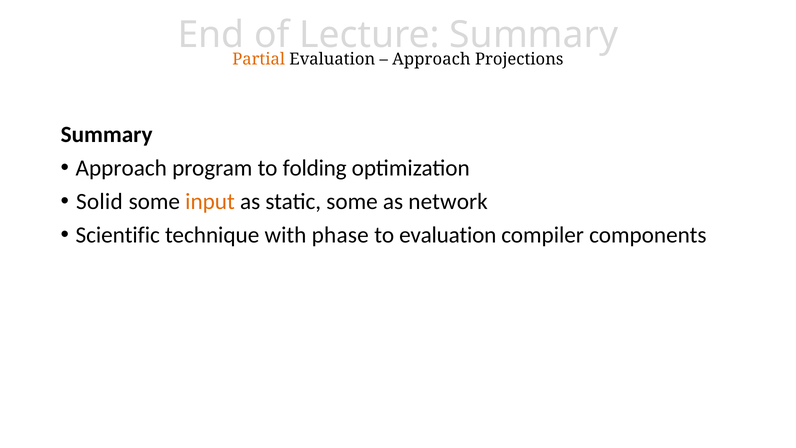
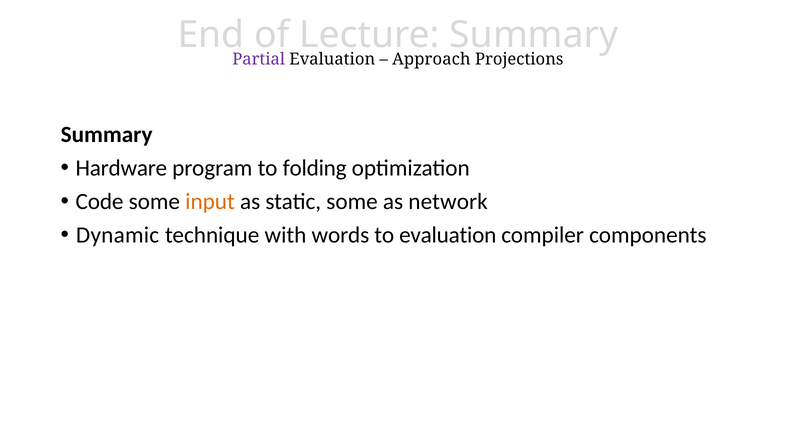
Partial colour: orange -> purple (259, 59)
Approach: Approach -> Hardware (121, 168)
Solid: Solid -> Code (100, 201)
Scientific: Scientific -> Dynamic (118, 235)
phase: phase -> words (340, 235)
